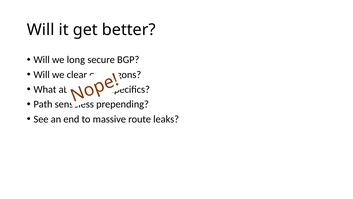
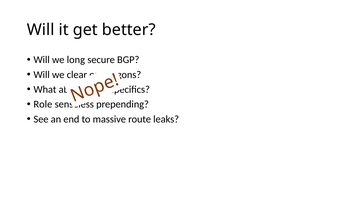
Path: Path -> Role (43, 104)
